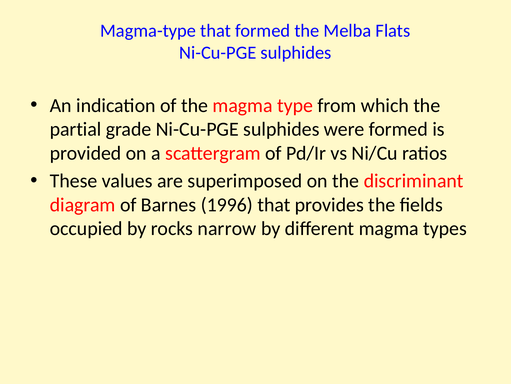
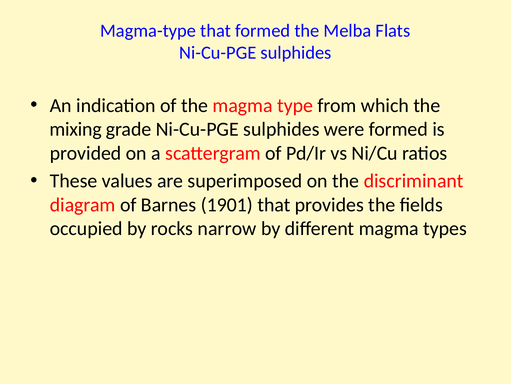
partial: partial -> mixing (76, 129)
1996: 1996 -> 1901 (227, 204)
